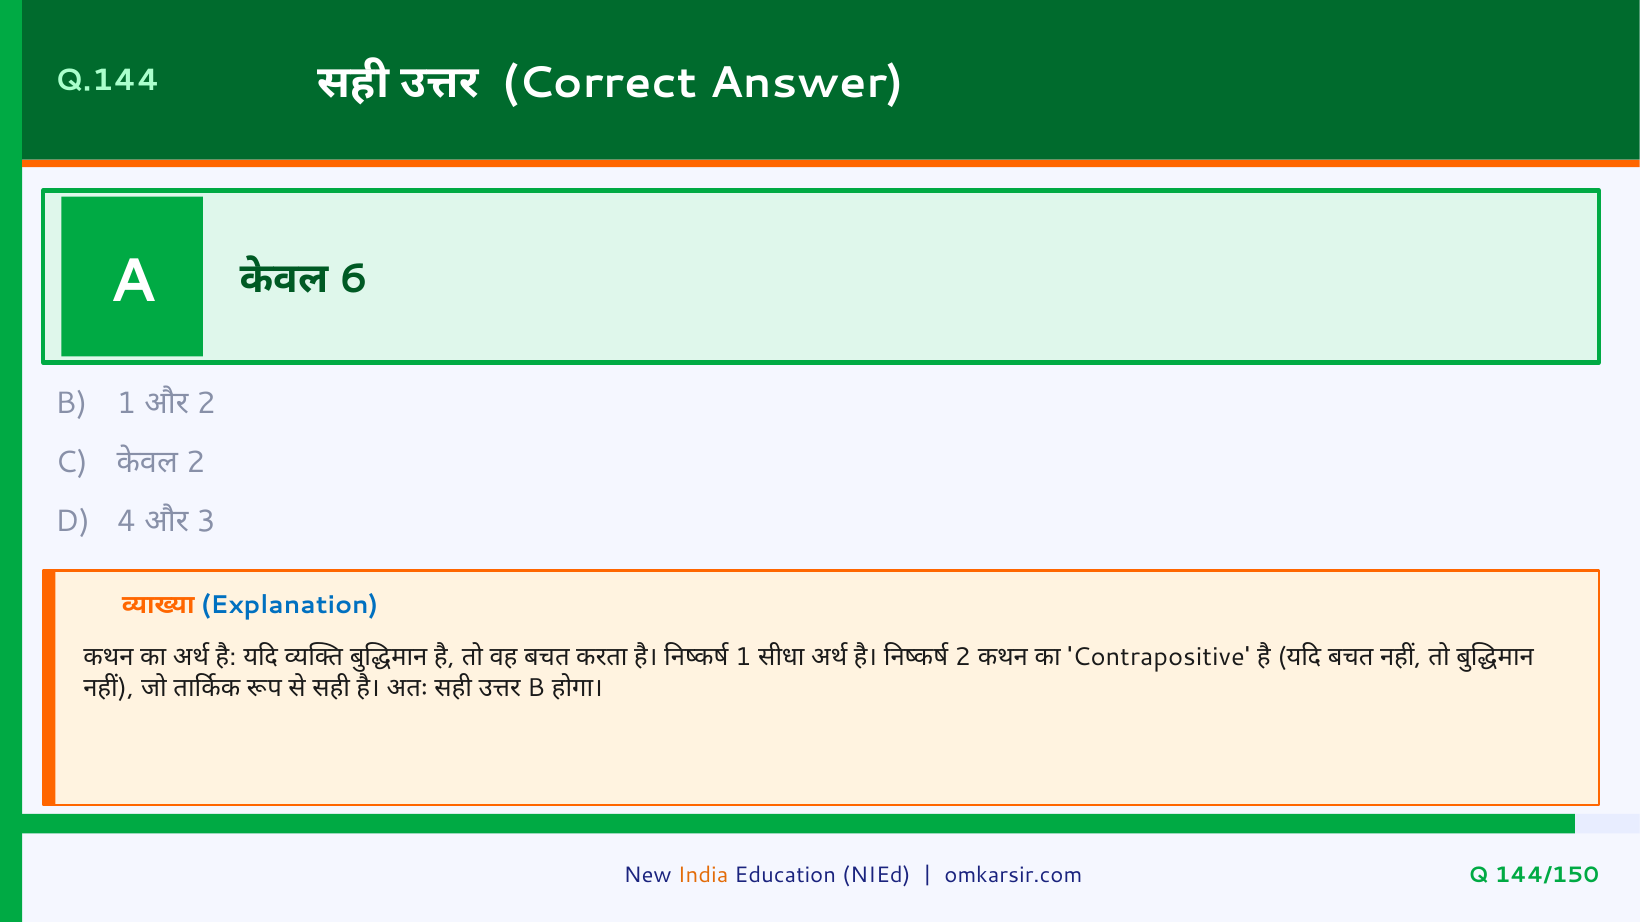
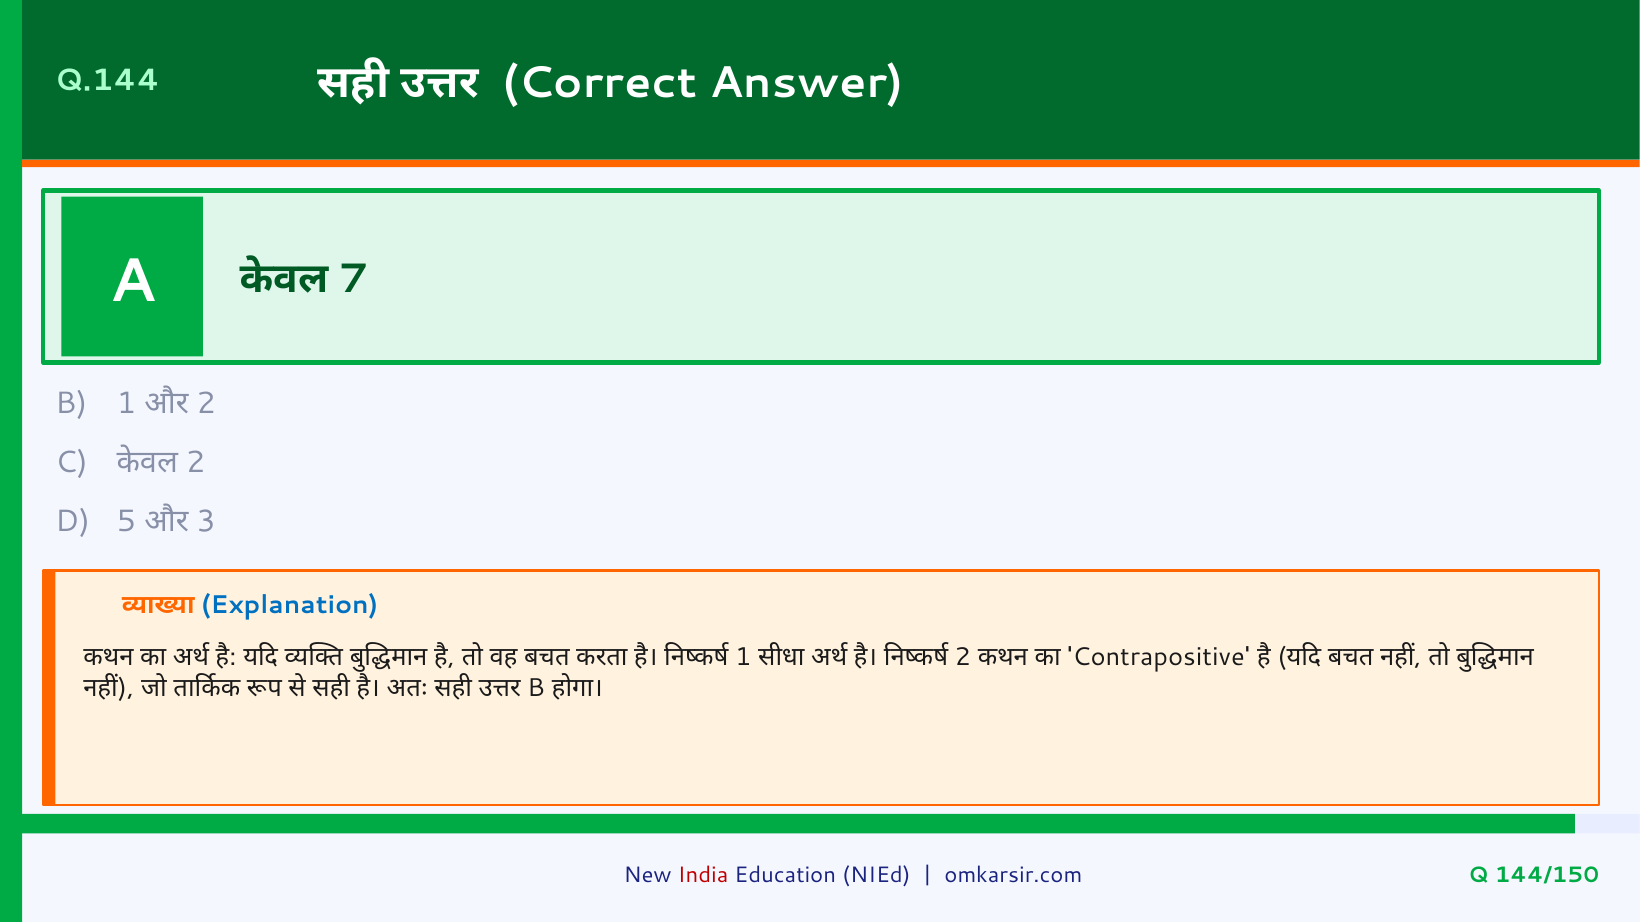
6: 6 -> 7 (354, 280)
4: 4 -> 5 (126, 521)
India colour: orange -> red (703, 876)
